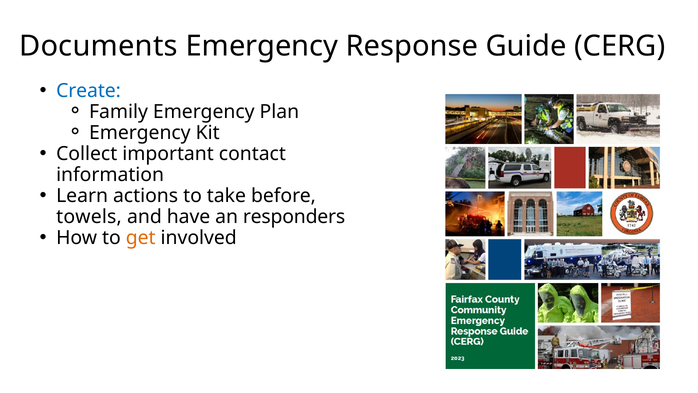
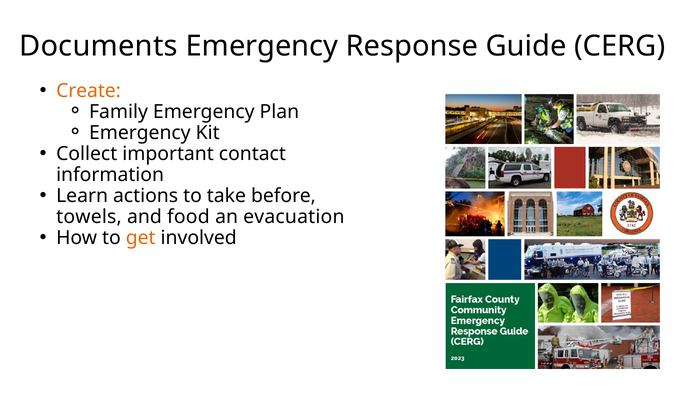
Create colour: blue -> orange (88, 91)
have: have -> food (188, 217)
responders: responders -> evacuation (294, 217)
